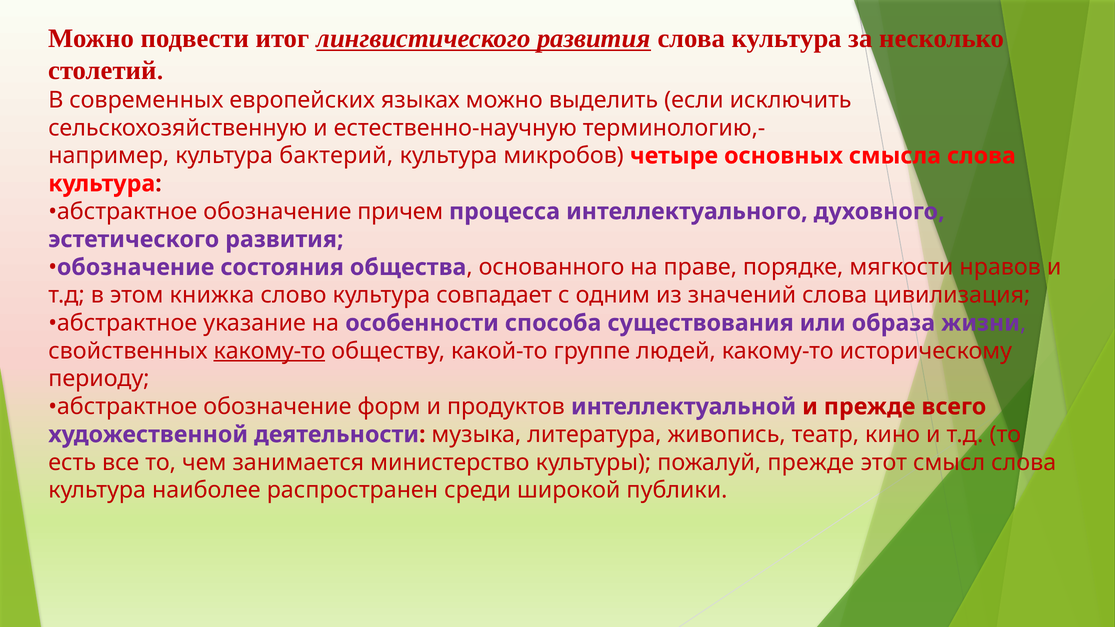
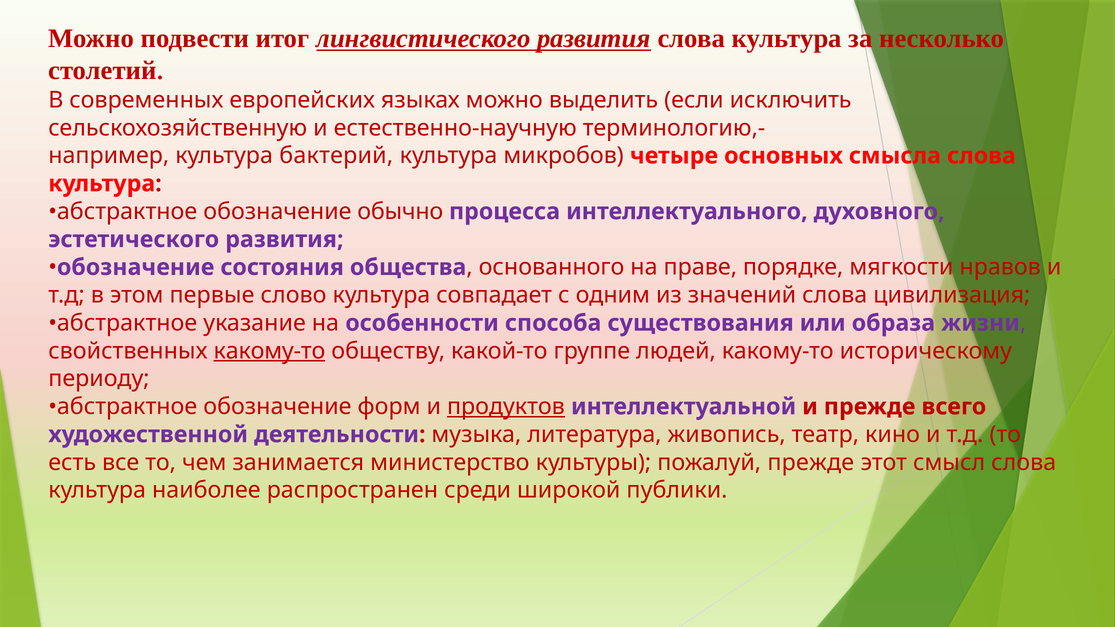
причем: причем -> обычно (400, 212)
книжка: книжка -> первые (212, 295)
продуктов underline: none -> present (506, 407)
